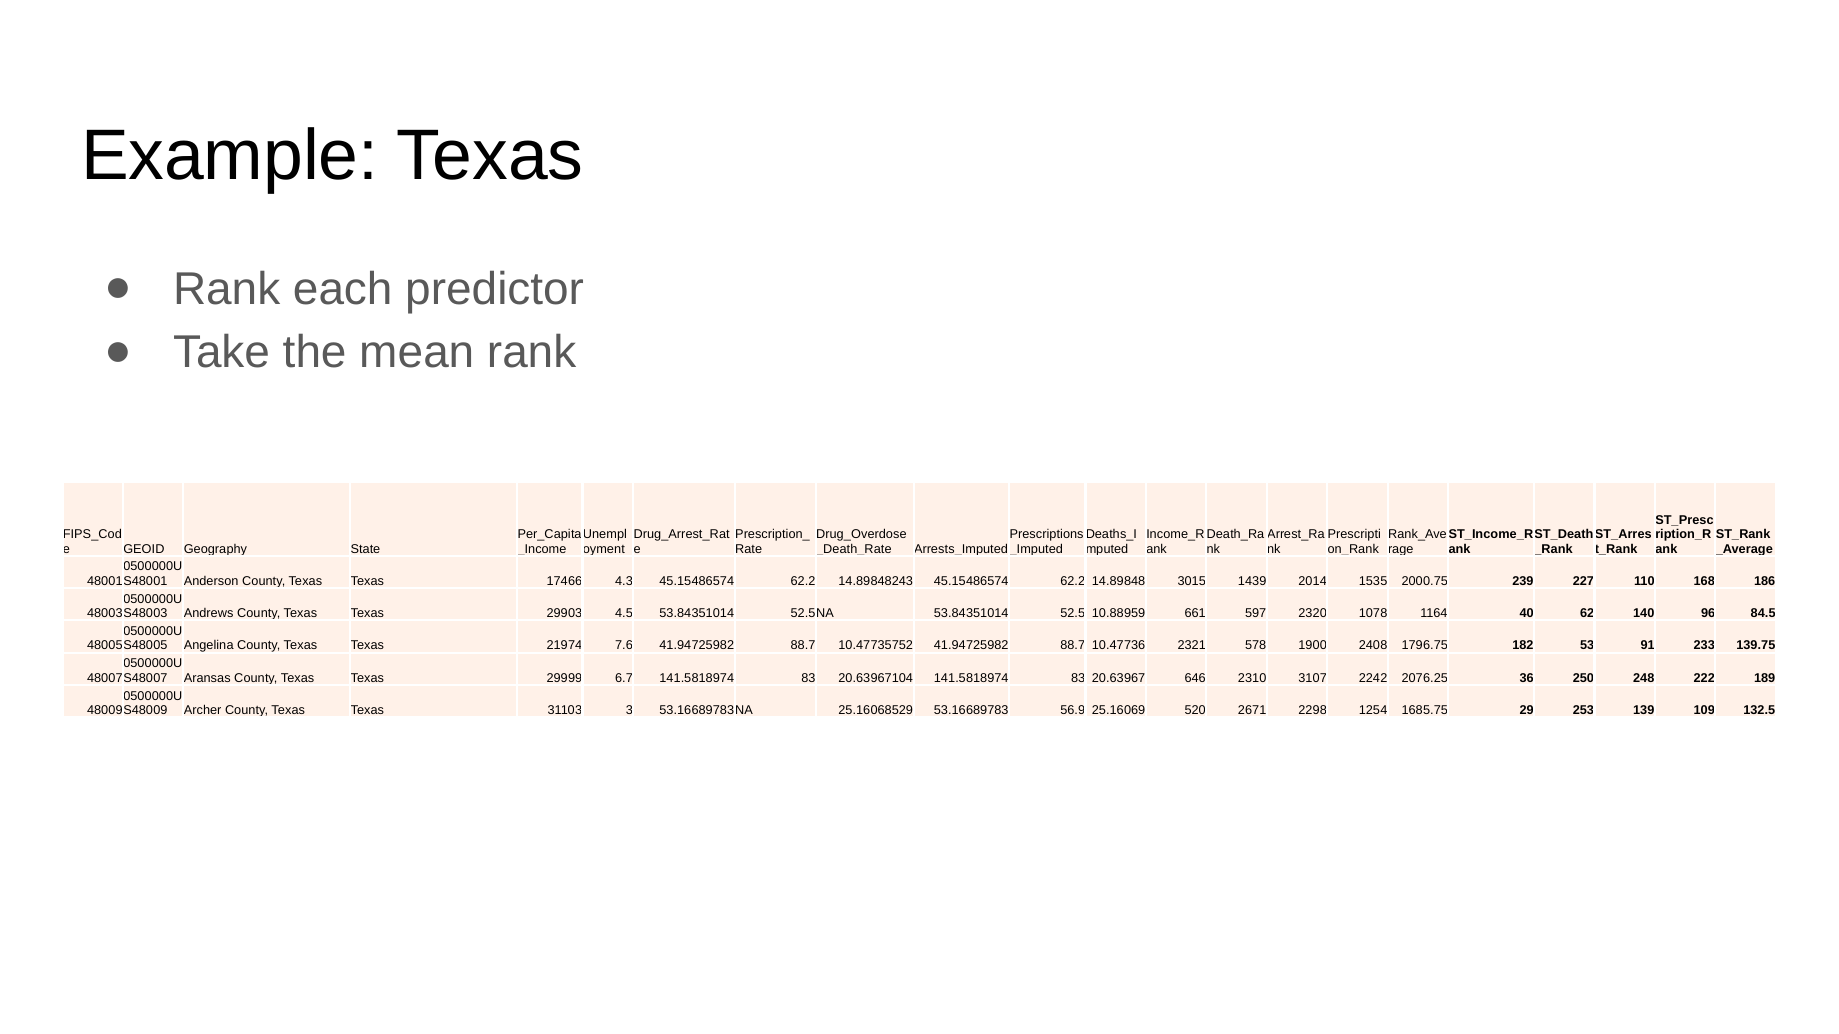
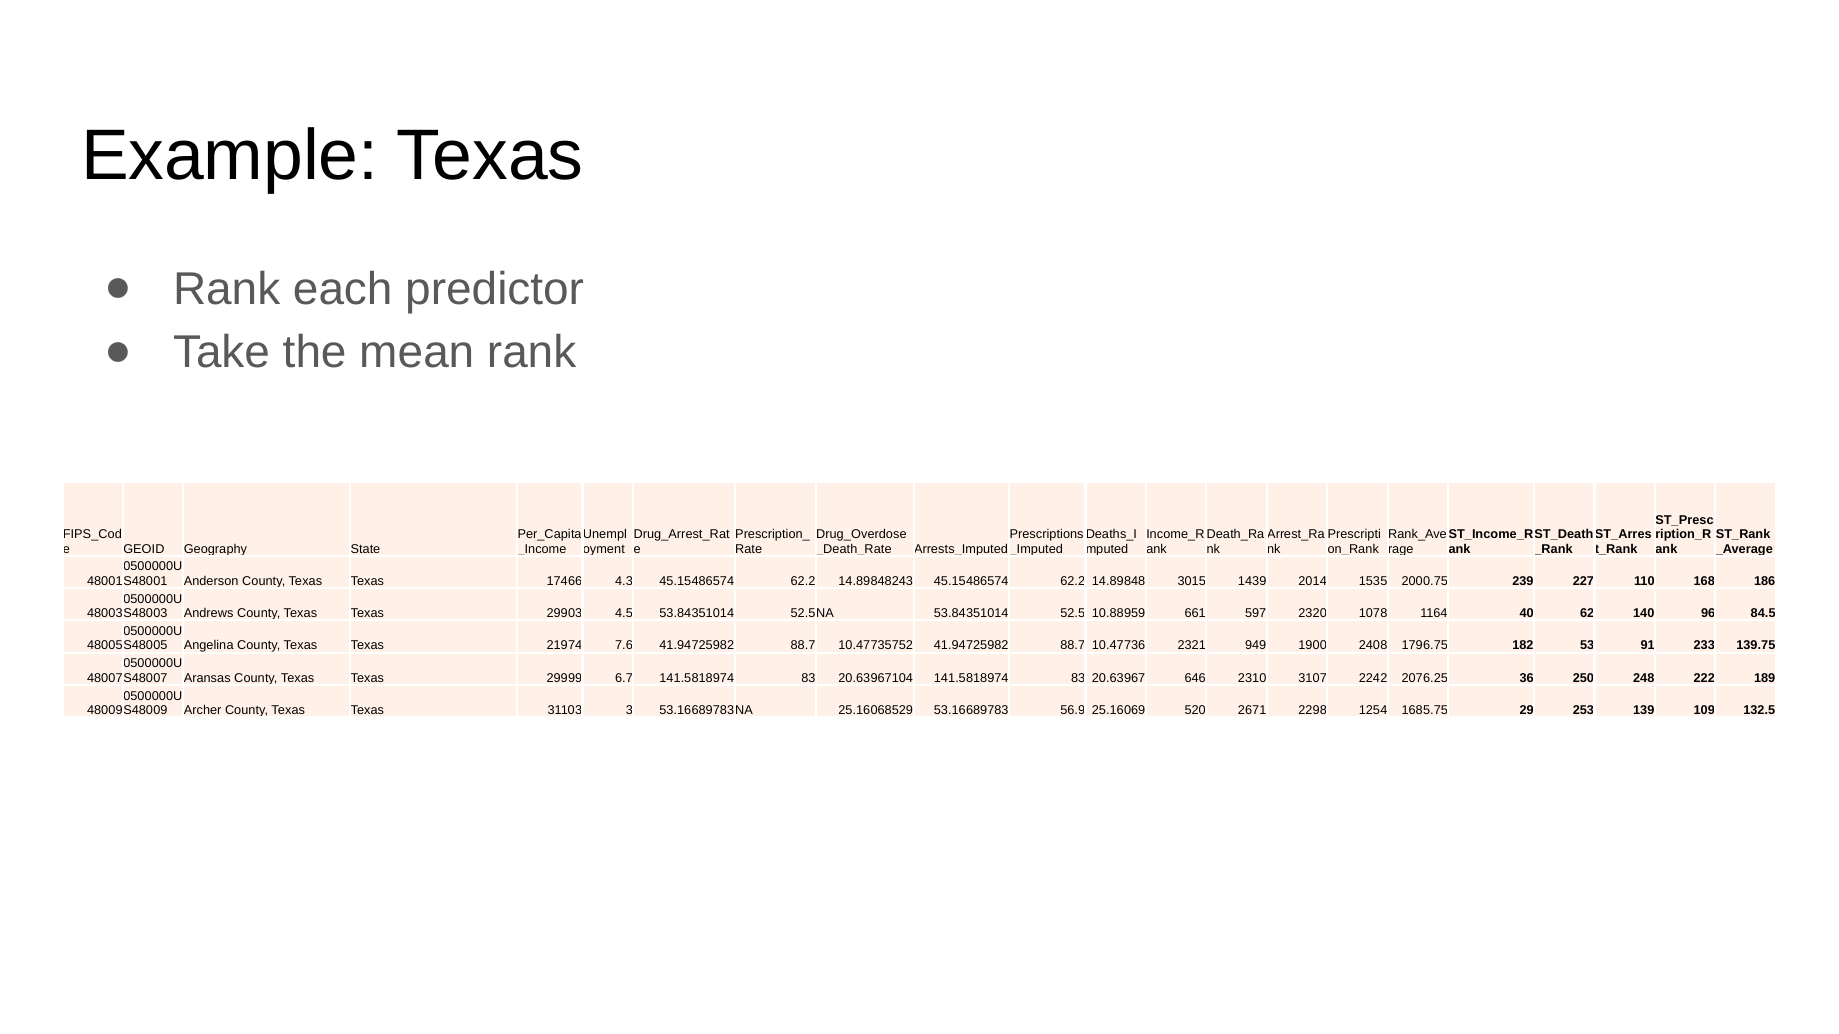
578: 578 -> 949 (1256, 646)
